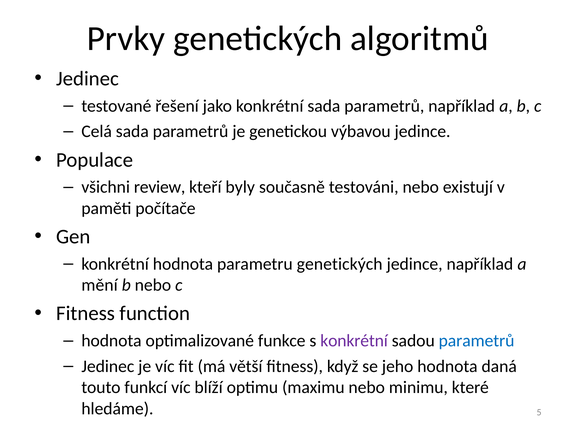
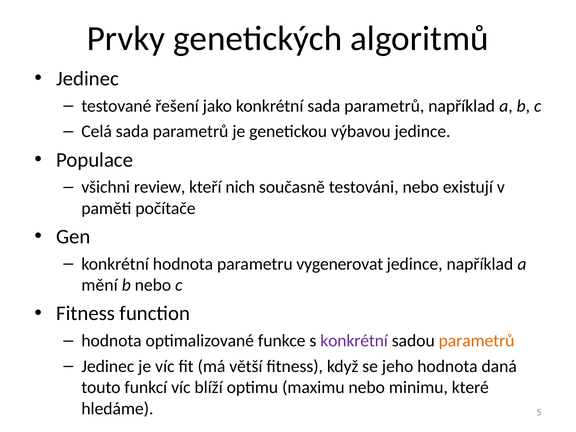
byly: byly -> nich (240, 187)
parametru genetických: genetických -> vygenerovat (340, 264)
parametrů colour: blue -> orange (477, 341)
